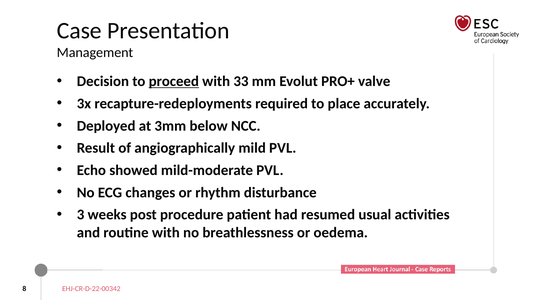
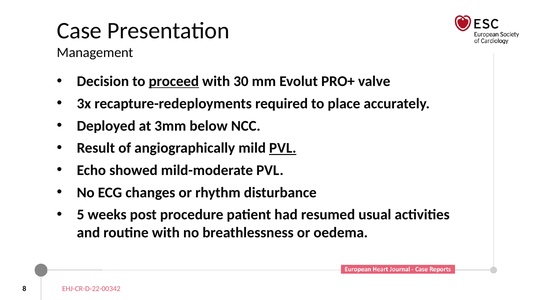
33: 33 -> 30 (241, 81)
PVL underline: none -> present (283, 148)
3: 3 -> 5 (81, 215)
